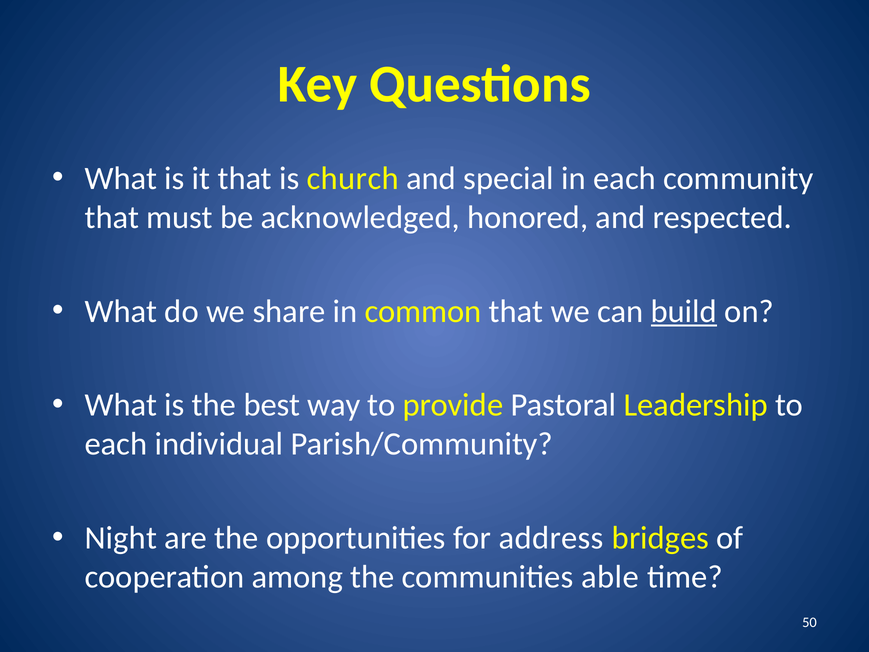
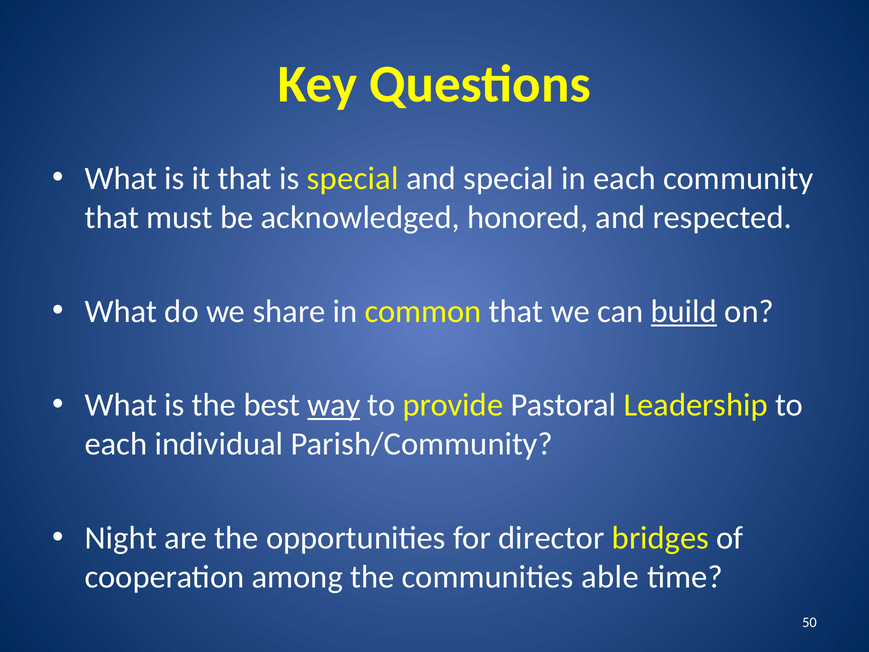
is church: church -> special (353, 178)
way underline: none -> present (334, 405)
address: address -> director (551, 538)
